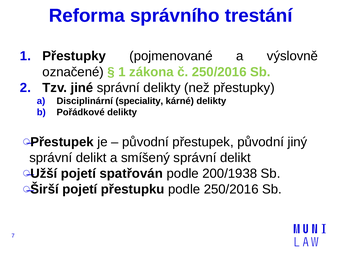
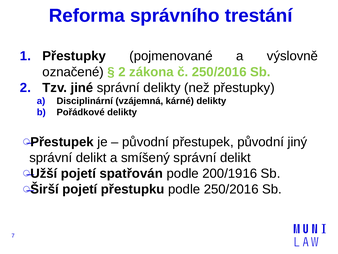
1: 1 -> 2 (122, 72)
speciality: speciality -> vzájemná (139, 101)
200/1938: 200/1938 -> 200/1916 (230, 173)
